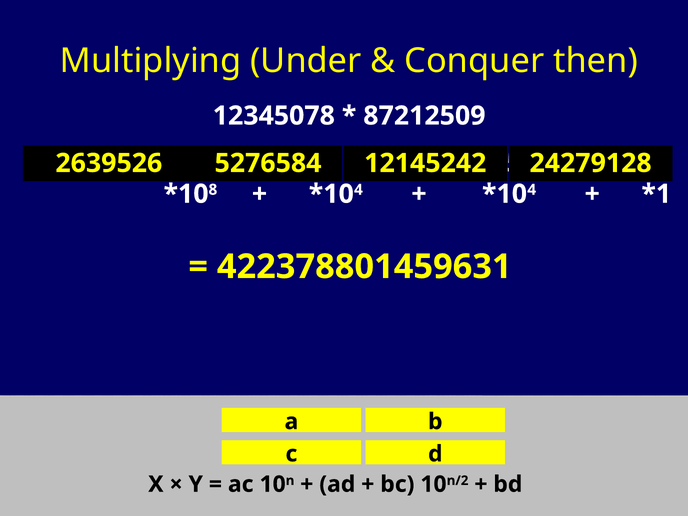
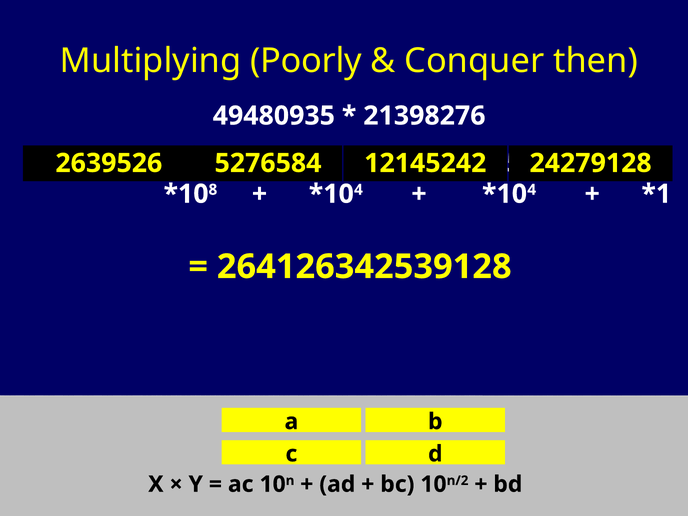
Under: Under -> Poorly (306, 61)
12345078: 12345078 -> 49480935 (274, 116)
87212509: 87212509 -> 21398276 (424, 116)
422378801459631: 422378801459631 -> 264126342539128 (364, 267)
